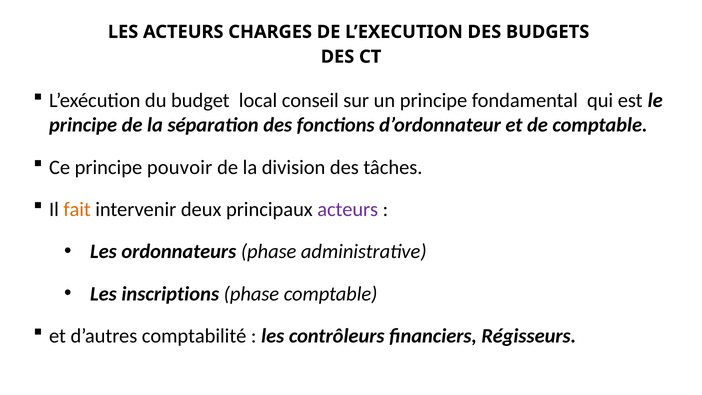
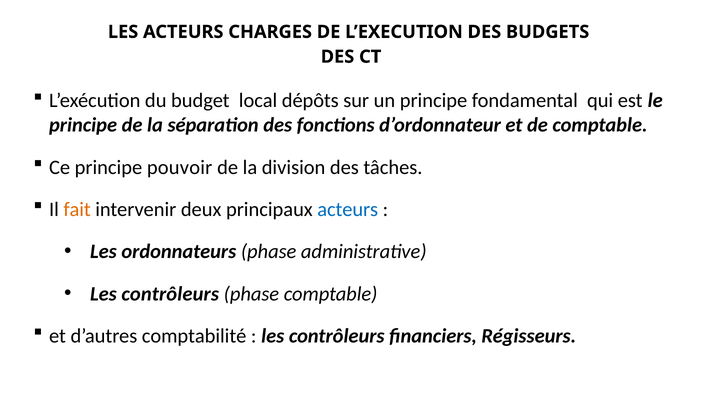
conseil: conseil -> dépôts (310, 101)
acteurs colour: purple -> blue (348, 209)
inscriptions: inscriptions -> contrôleurs (170, 294)
